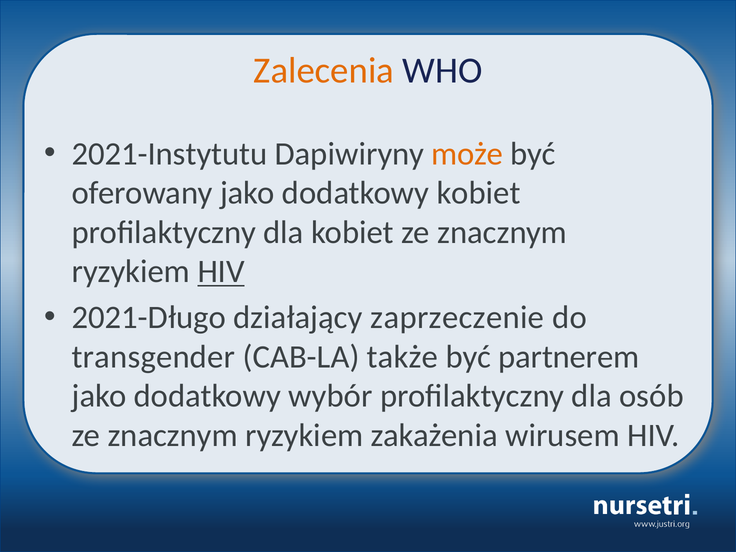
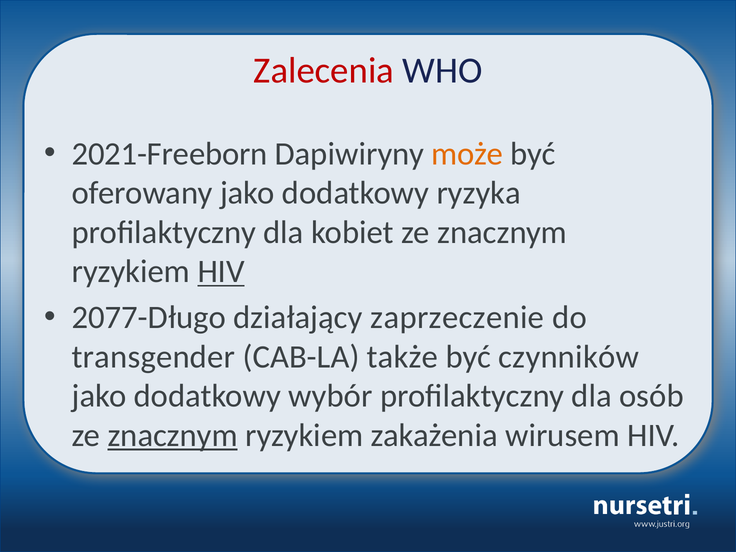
Zalecenia colour: orange -> red (324, 71)
2021-Instytutu: 2021-Instytutu -> 2021-Freeborn (170, 154)
dodatkowy kobiet: kobiet -> ryzyka (479, 193)
2021-Długo: 2021-Długo -> 2077-Długo (149, 317)
partnerem: partnerem -> czynników (569, 357)
znacznym underline: none -> present (173, 435)
